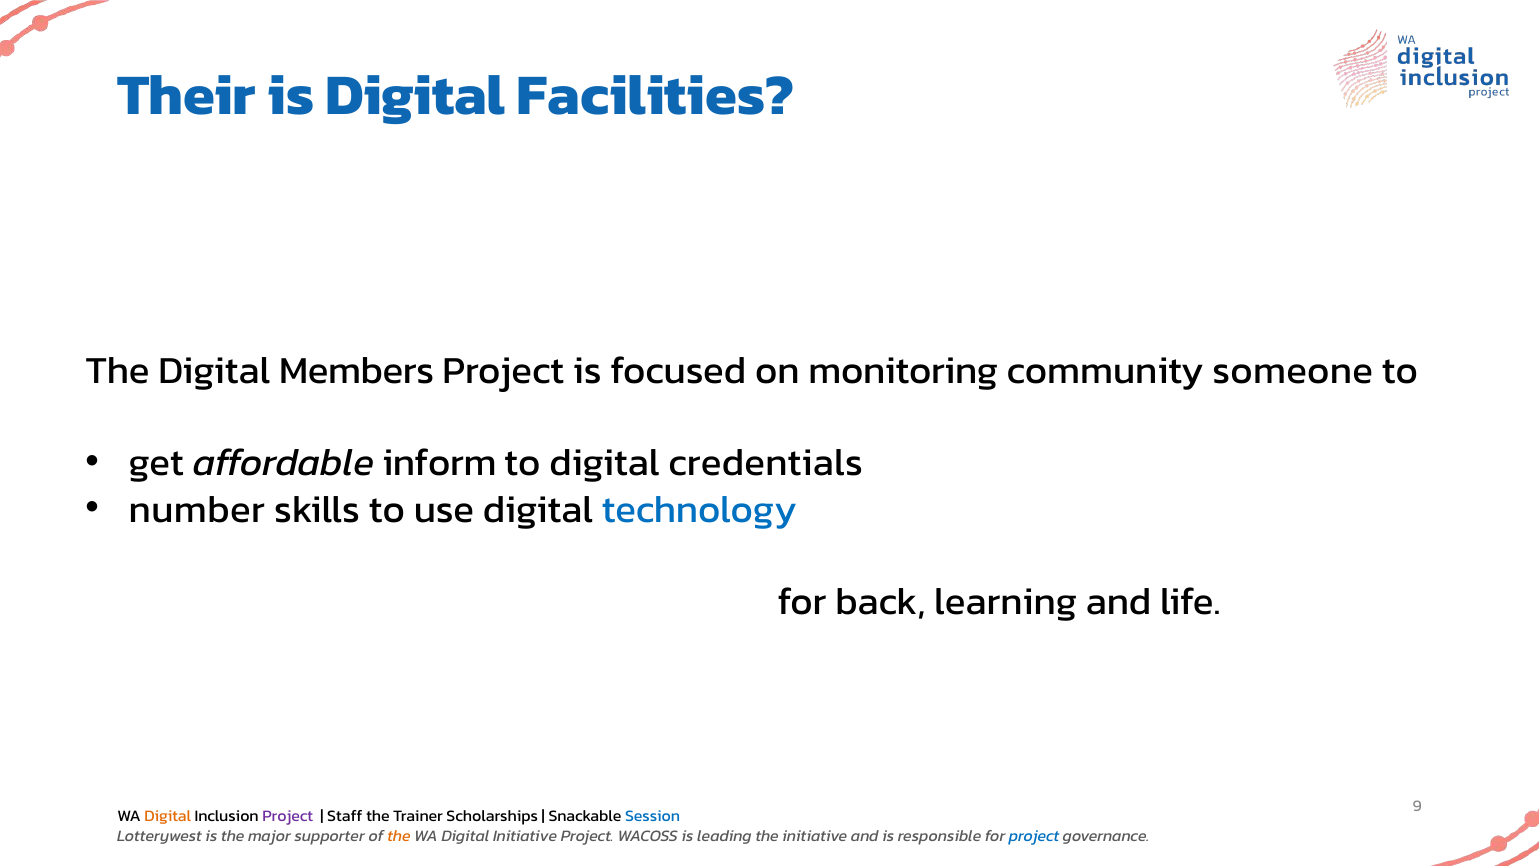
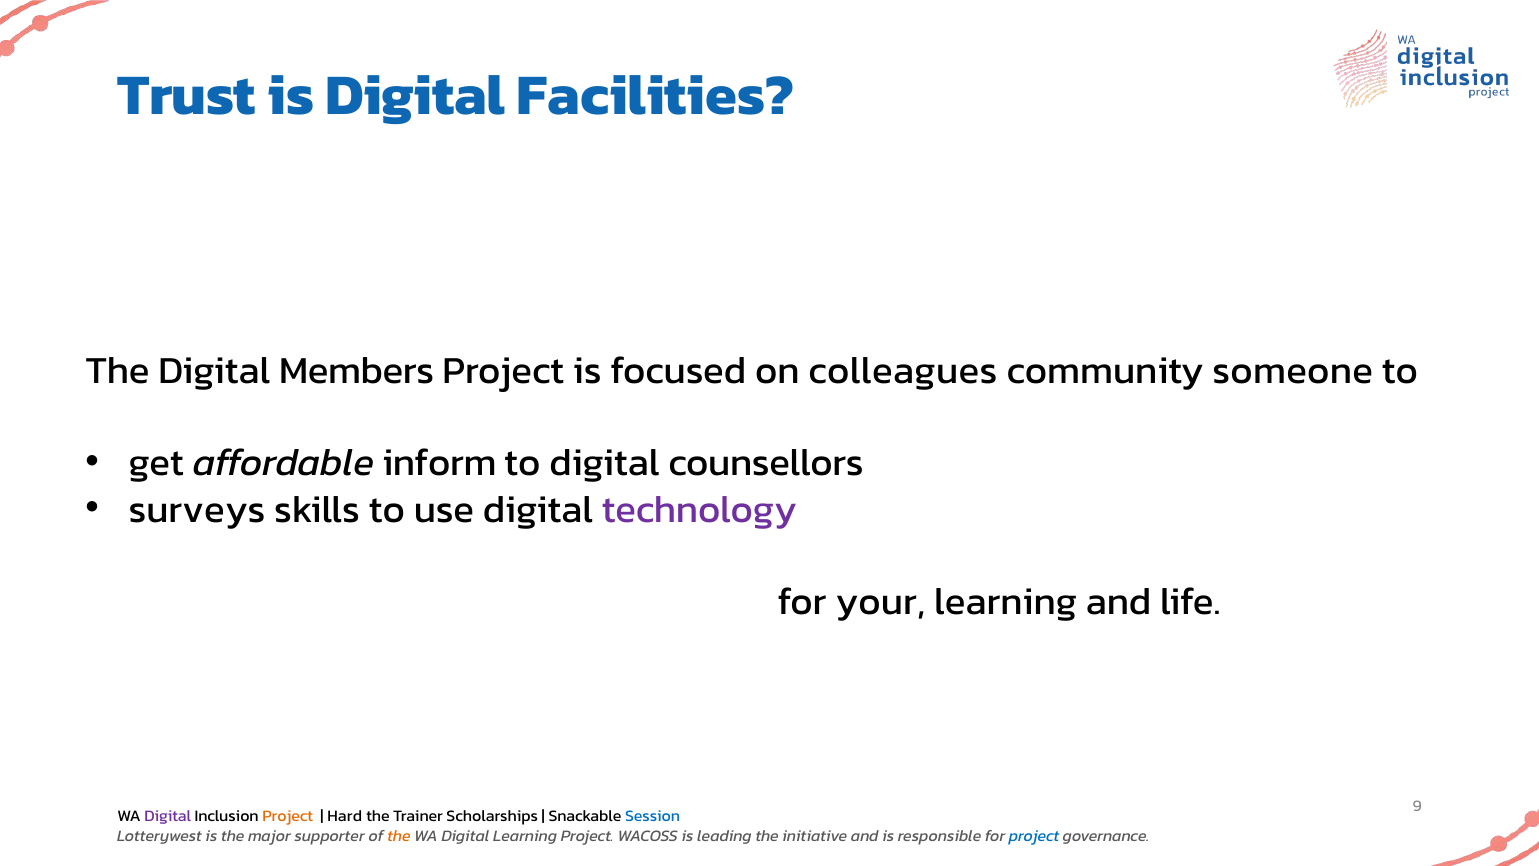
Their: Their -> Trust (187, 95)
monitoring: monitoring -> colleagues (903, 371)
credentials: credentials -> counsellors (766, 463)
number: number -> surveys (197, 509)
technology colour: blue -> purple (699, 509)
back: back -> your (880, 602)
Digital colour: orange -> purple (168, 816)
Project colour: purple -> orange (288, 816)
Staff: Staff -> Hard (345, 816)
Digital Initiative: Initiative -> Learning (525, 836)
